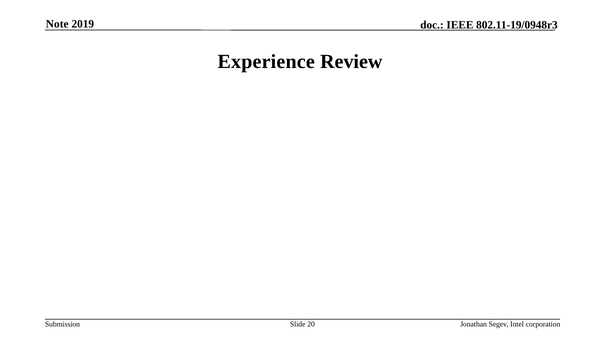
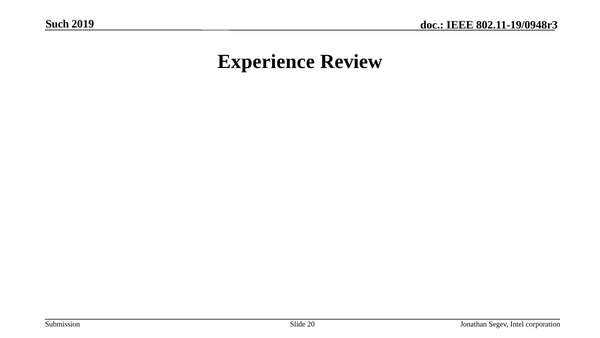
Note: Note -> Such (57, 24)
